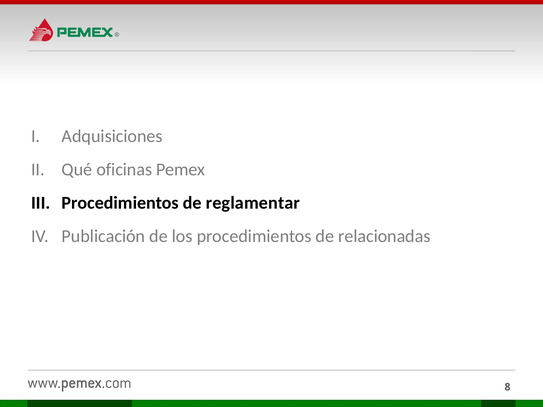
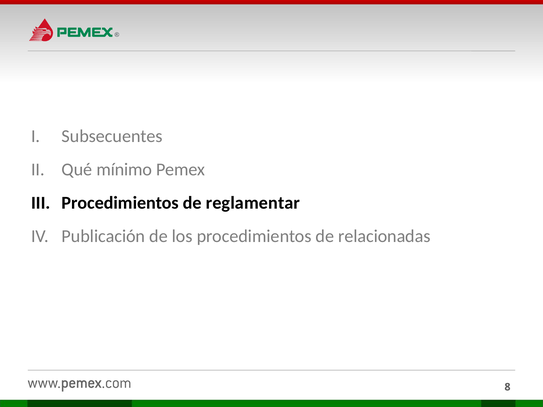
Adquisiciones: Adquisiciones -> Subsecuentes (112, 136)
oficinas: oficinas -> mínimo (124, 170)
